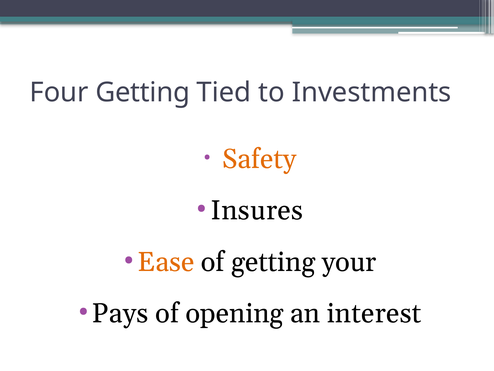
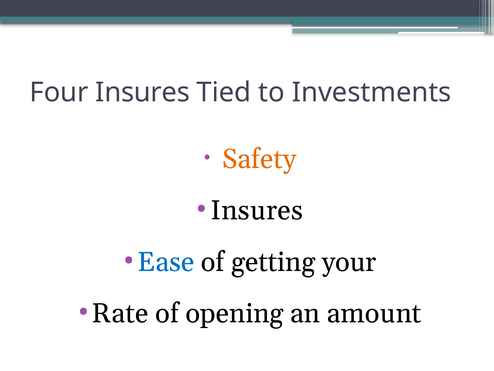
Four Getting: Getting -> Insures (143, 92)
Ease colour: orange -> blue (166, 262)
Pays: Pays -> Rate (120, 313)
interest: interest -> amount (374, 313)
